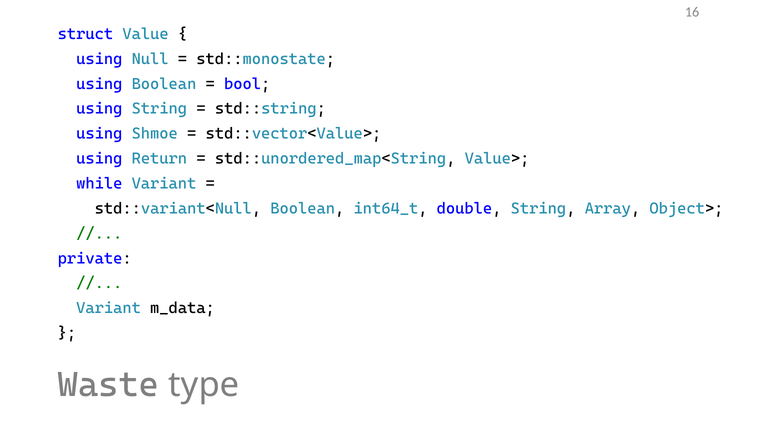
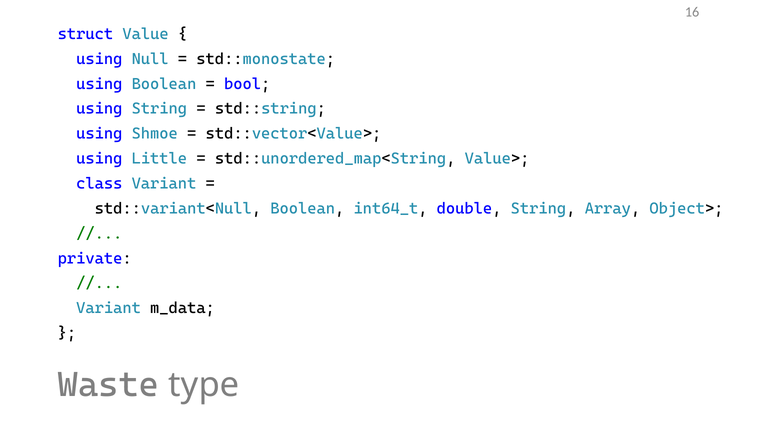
Return: Return -> Little (159, 159)
while: while -> class (99, 183)
